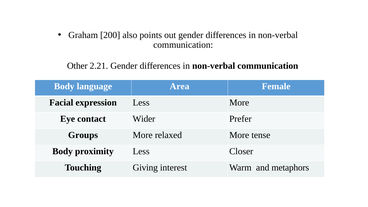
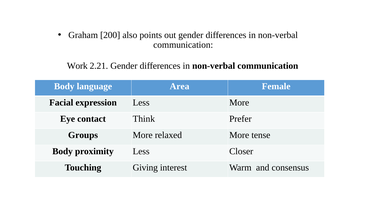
Other: Other -> Work (77, 66)
Wider: Wider -> Think (144, 119)
metaphors: metaphors -> consensus (290, 168)
